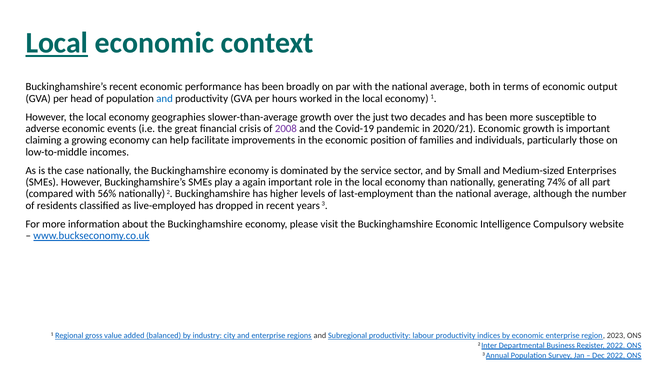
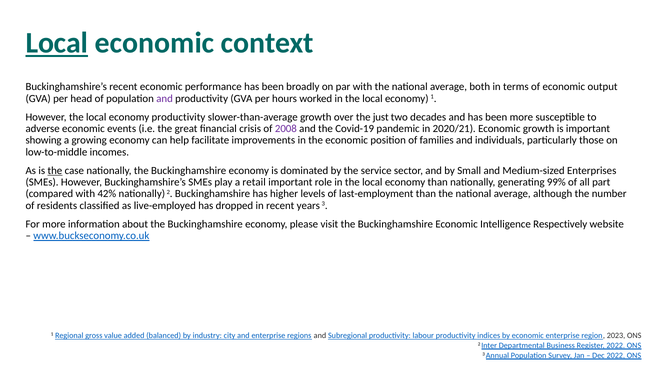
and colour: blue -> purple (165, 99)
economy geographies: geographies -> productivity (178, 117)
claiming: claiming -> showing (44, 140)
the underline: none -> present (55, 171)
again: again -> retail (254, 182)
74%: 74% -> 99% (556, 182)
56%: 56% -> 42% (107, 194)
Compulsory: Compulsory -> Respectively (560, 224)
